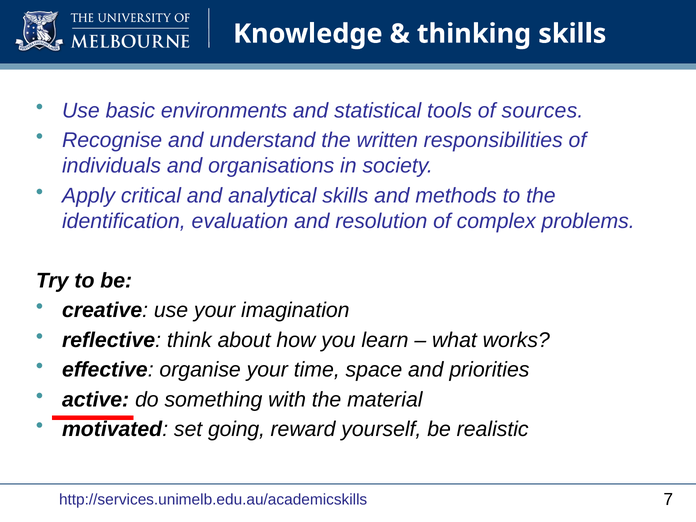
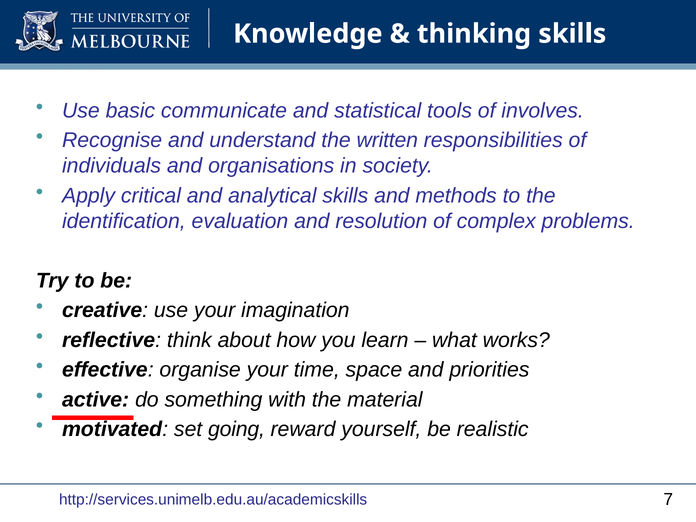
environments: environments -> communicate (224, 111)
sources: sources -> involves (543, 111)
